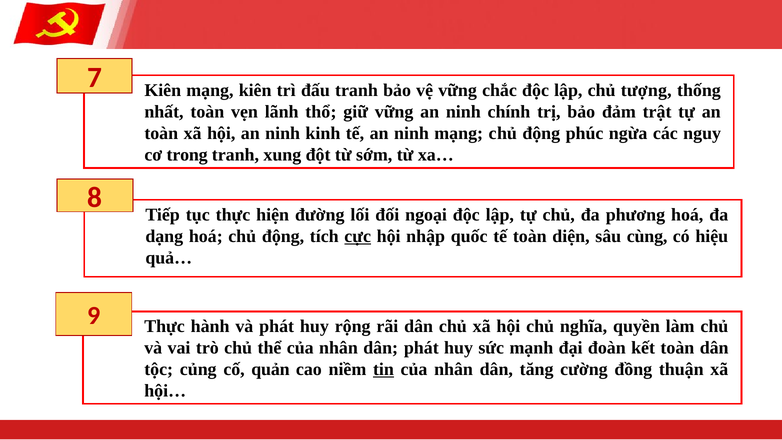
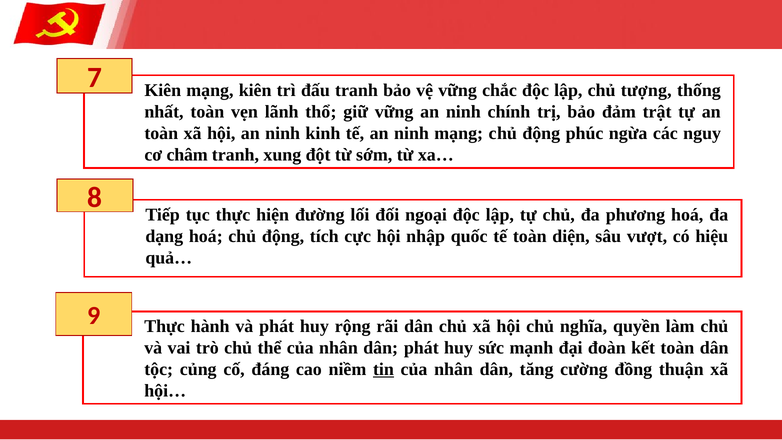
trong: trong -> châm (187, 155)
cực underline: present -> none (358, 236)
cùng: cùng -> vượt (647, 236)
quản: quản -> đáng (270, 369)
